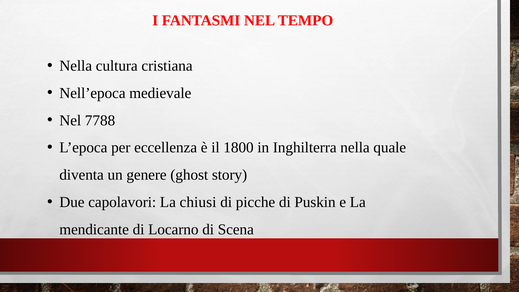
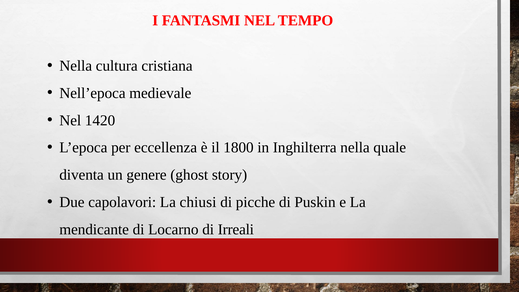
7788: 7788 -> 1420 (100, 120)
Scena: Scena -> Irreali (236, 229)
